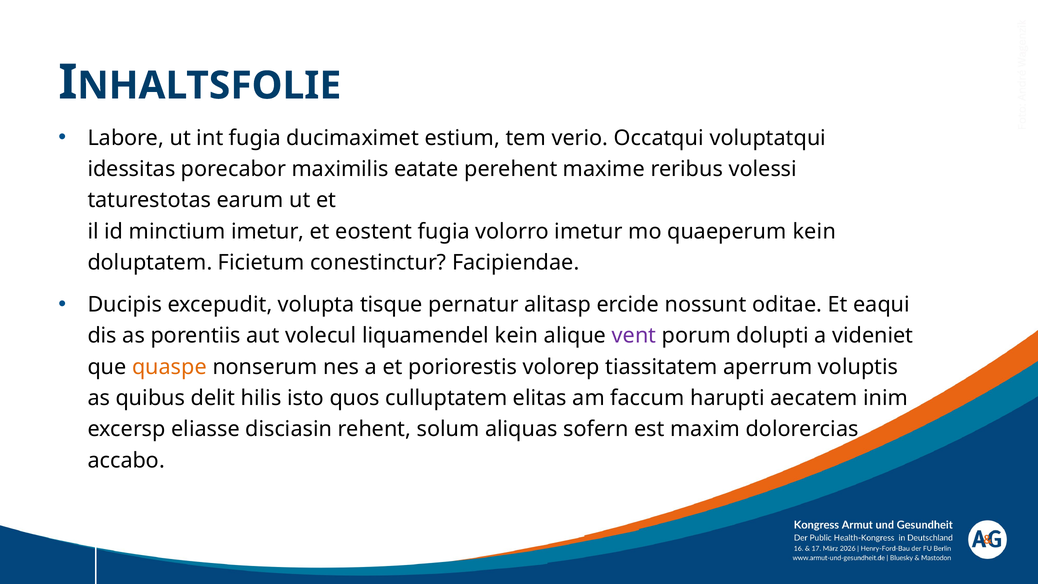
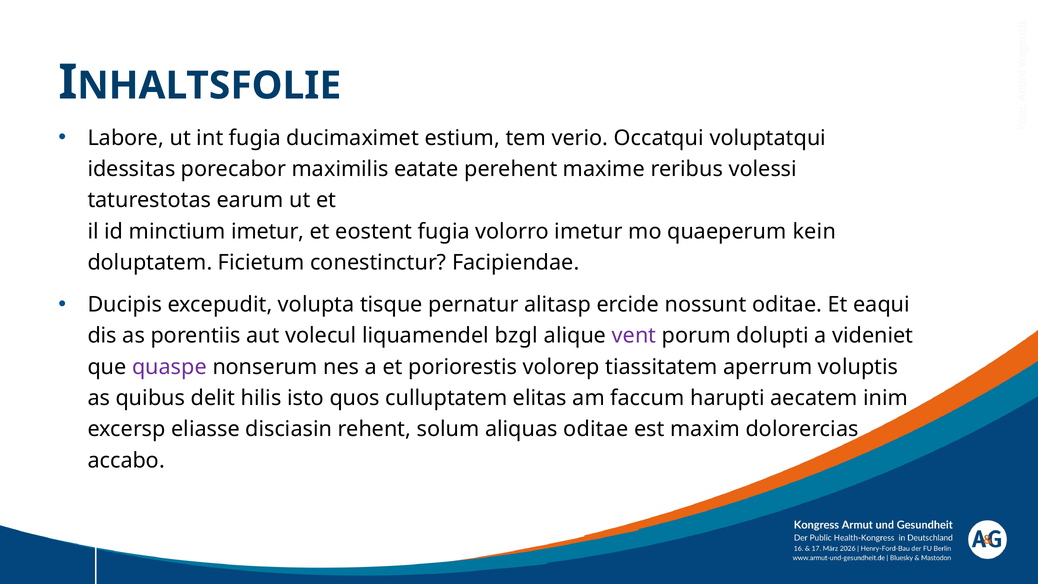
liquamendel kein: kein -> bzgl (516, 336)
quaspe colour: orange -> purple (169, 367)
aliquas sofern: sofern -> oditae (596, 429)
